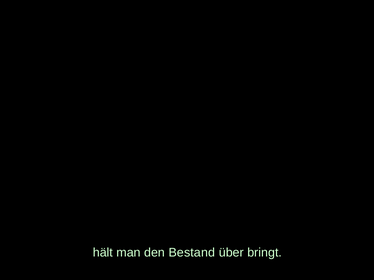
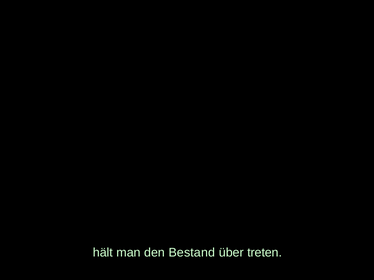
bringt: bringt -> treten (265, 253)
